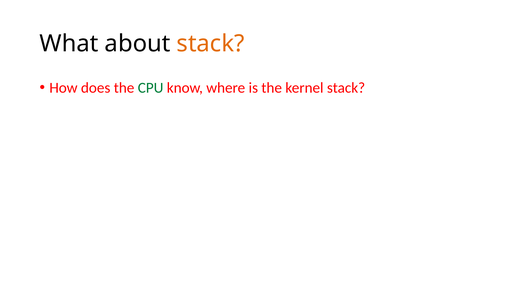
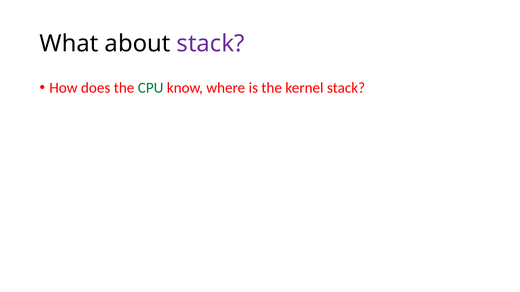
stack colour: orange -> purple (211, 44)
